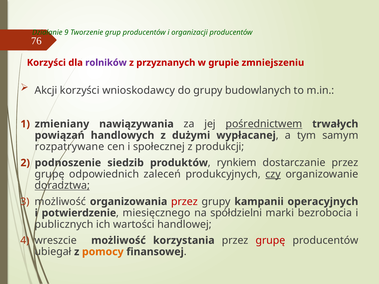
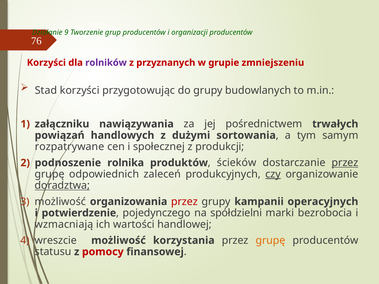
Akcji: Akcji -> Stad (46, 91)
wnioskodawcy: wnioskodawcy -> przygotowując (139, 91)
zmieniany: zmieniany -> załączniku (62, 124)
pośrednictwem underline: present -> none (264, 124)
wypłacanej: wypłacanej -> sortowania (246, 135)
siedzib: siedzib -> rolnika (126, 163)
rynkiem: rynkiem -> ścieków (237, 163)
przez underline: none -> present (345, 163)
miesięcznego: miesięcznego -> pojedynczego (157, 213)
publicznych: publicznych -> wzmacniają (64, 224)
grupę colour: red -> orange (270, 241)
ubiegał: ubiegał -> statusu (53, 252)
pomocy colour: orange -> red (103, 252)
